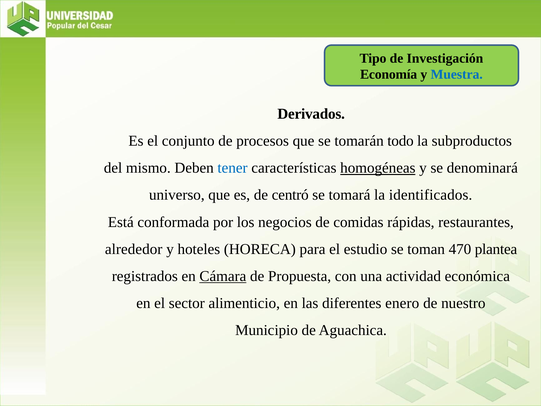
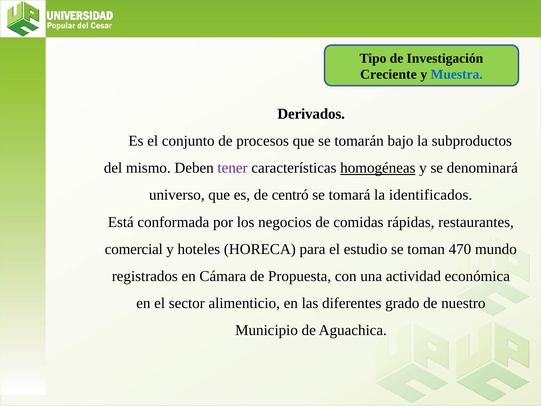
Economía: Economía -> Creciente (389, 74)
todo: todo -> bajo (400, 141)
tener colour: blue -> purple (233, 168)
alrededor: alrededor -> comercial (134, 249)
plantea: plantea -> mundo (496, 249)
Cámara underline: present -> none (223, 276)
enero: enero -> grado (402, 303)
